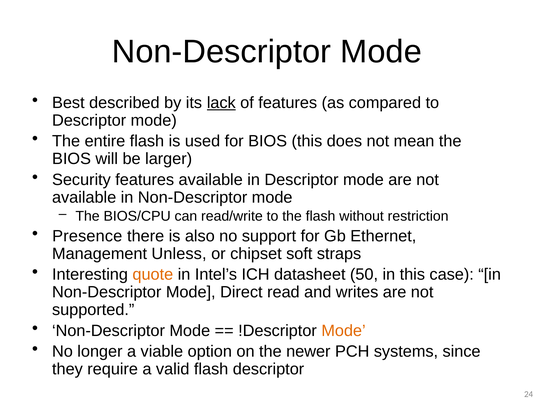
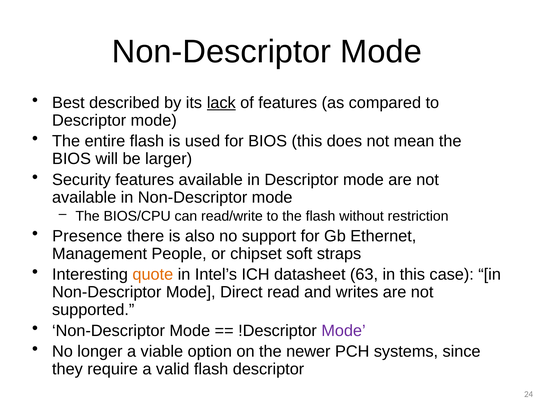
Unless: Unless -> People (179, 253)
50: 50 -> 63 (364, 274)
Mode colour: orange -> purple (343, 330)
